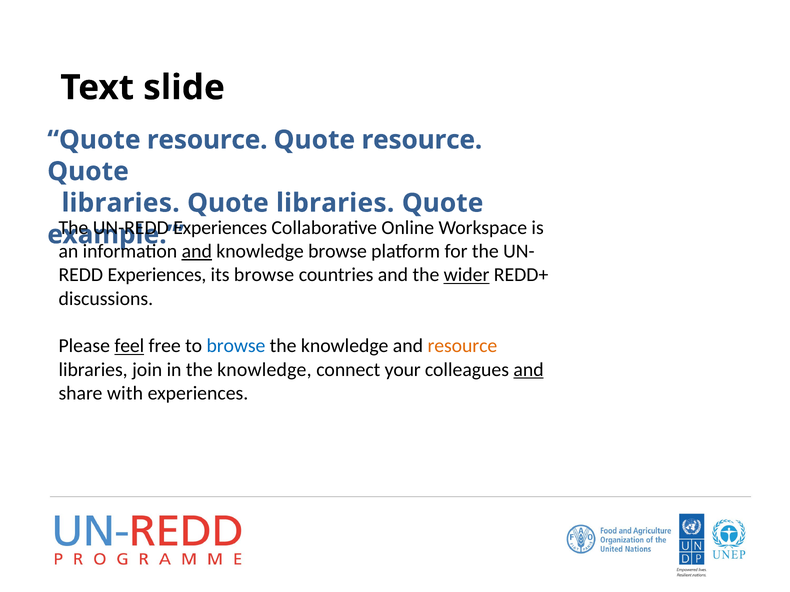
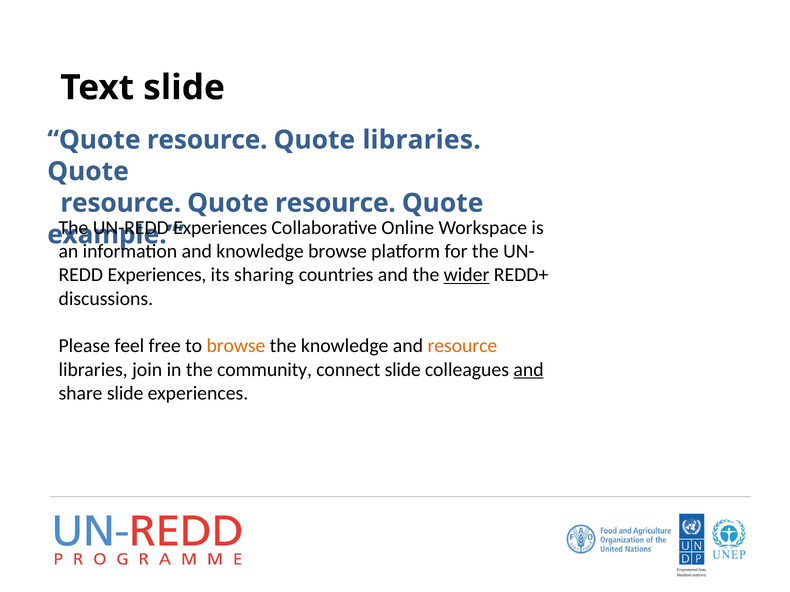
resource: resource -> libraries (422, 140)
libraries: libraries -> resource (121, 203)
libraries: libraries -> resource (335, 203)
and underline: present -> none (197, 251)
its browse: browse -> sharing (264, 275)
feel underline: present -> none (129, 346)
browse colour: blue -> orange (236, 346)
in the knowledge: knowledge -> community (265, 370)
connect your: your -> slide (403, 370)
share with: with -> slide (125, 394)
